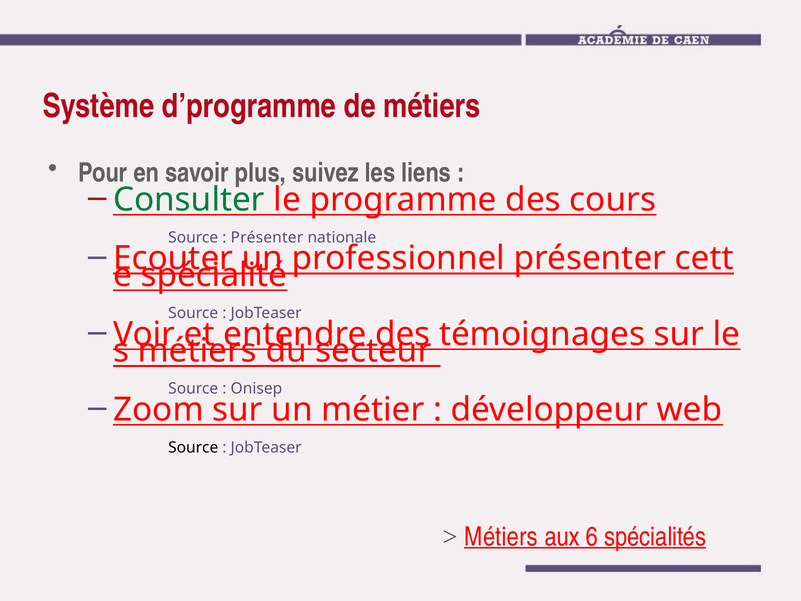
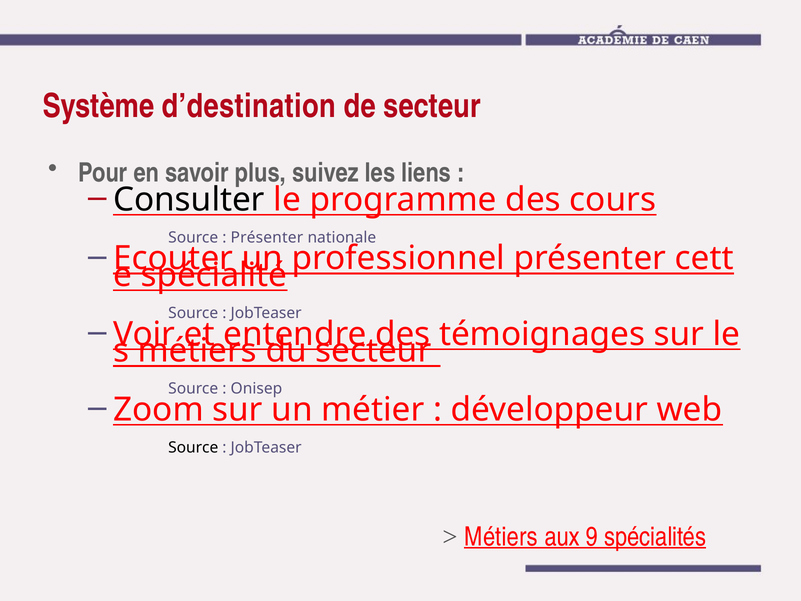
d’programme: d’programme -> d’destination (249, 106)
de métiers: métiers -> secteur (432, 106)
Consulter colour: green -> black (189, 199)
6: 6 -> 9 (592, 537)
